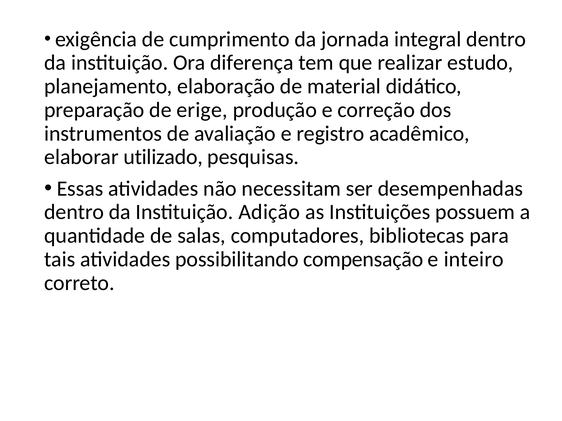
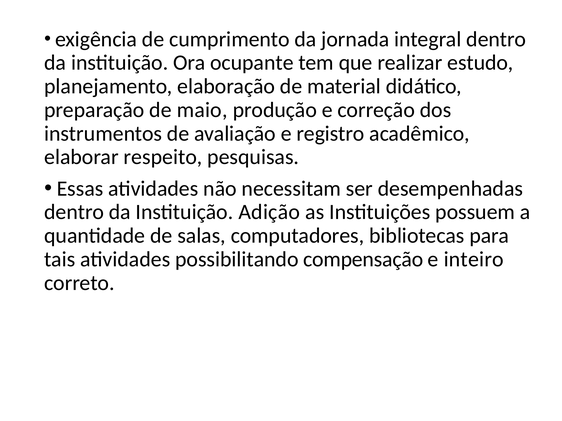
diferença: diferença -> ocupante (252, 63)
erige: erige -> maio (202, 110)
utilizado: utilizado -> respeito (163, 157)
